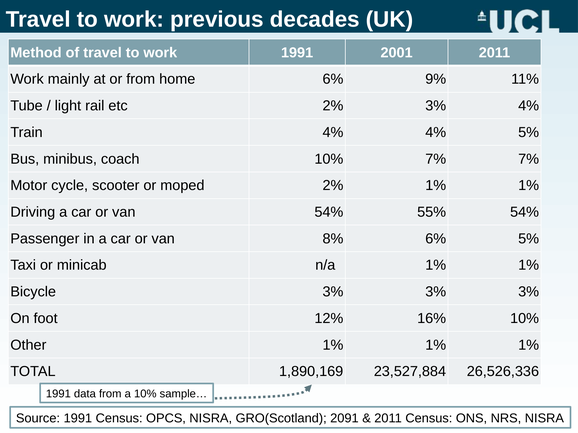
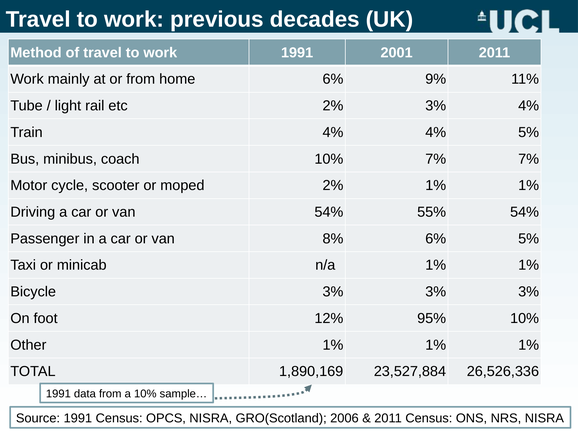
16%: 16% -> 95% (432, 319)
2091: 2091 -> 2006 (344, 419)
